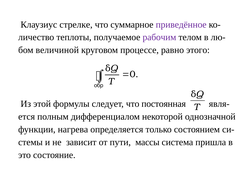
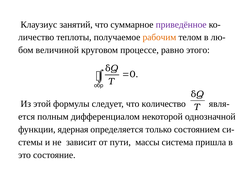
стрелке: стрелке -> занятий (76, 25)
рабочим colour: purple -> orange (159, 37)
постоянная: постоянная -> количество (164, 104)
нагрева: нагрева -> ядерная (73, 129)
